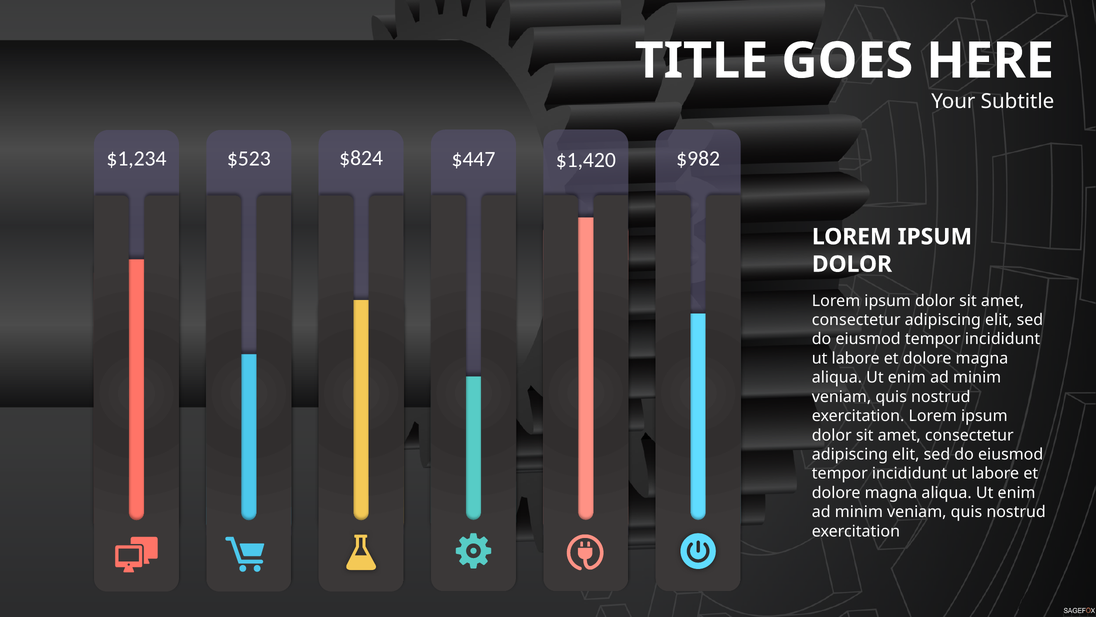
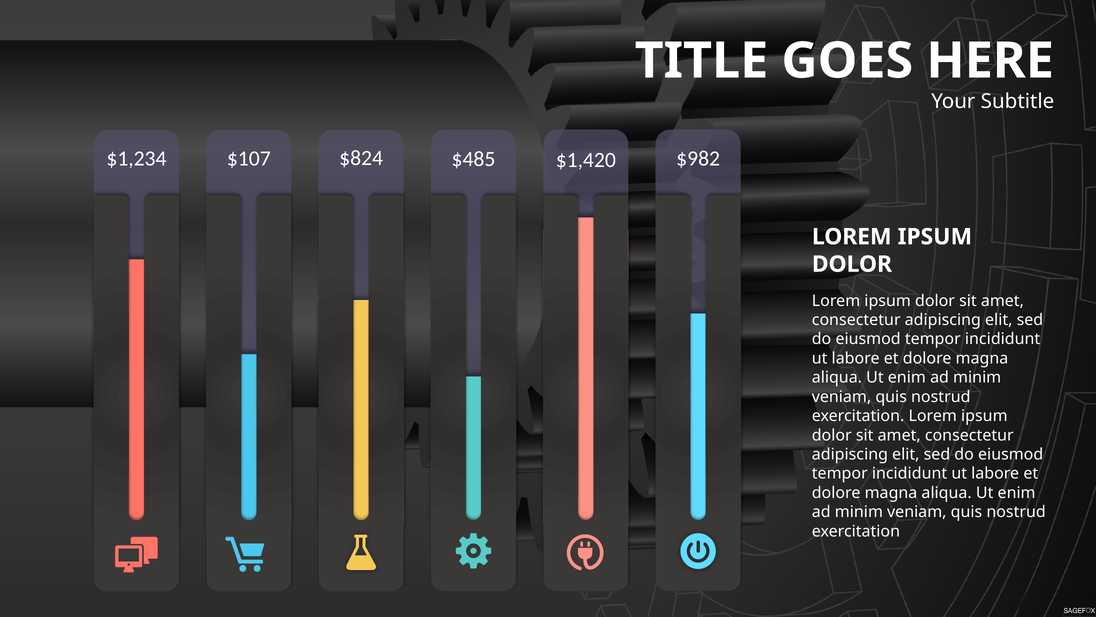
$523: $523 -> $107 (249, 159)
$447: $447 -> $485 (474, 159)
